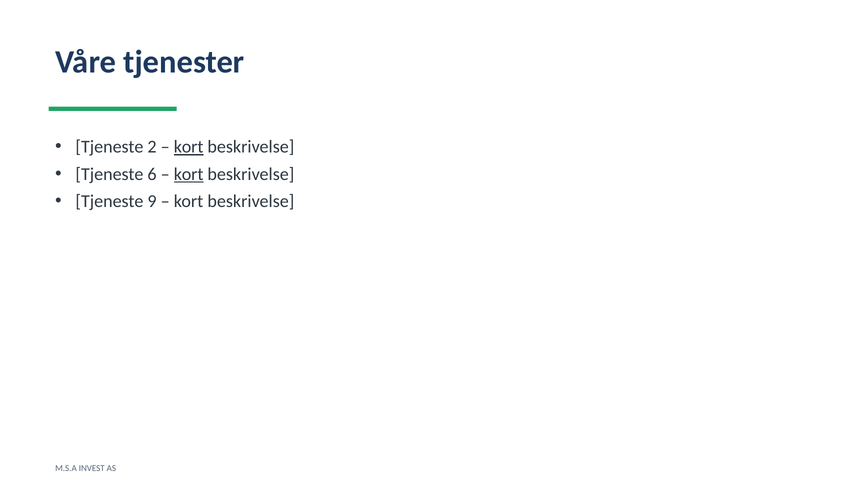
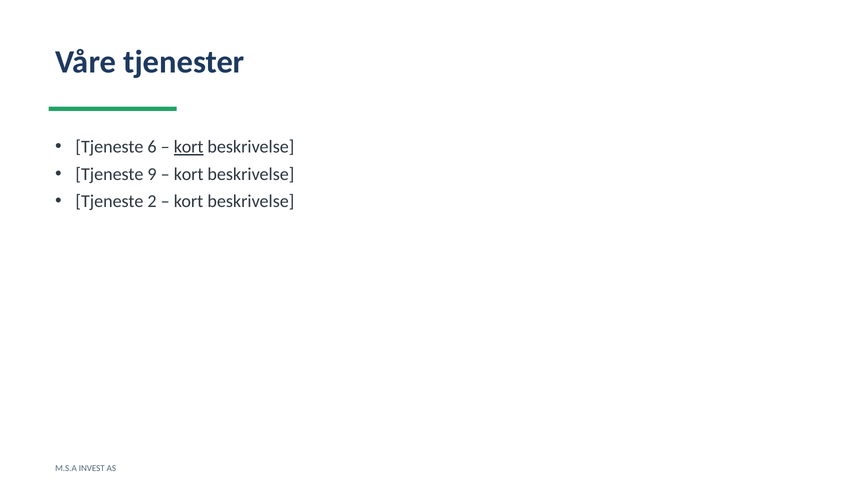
2: 2 -> 6 (152, 147)
6: 6 -> 9 (152, 174)
kort underline: present -> none (189, 174)
9: 9 -> 2 (152, 201)
